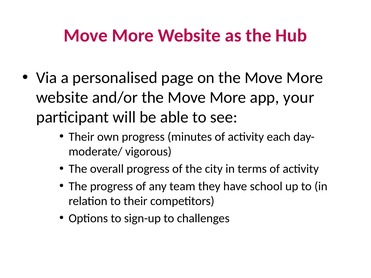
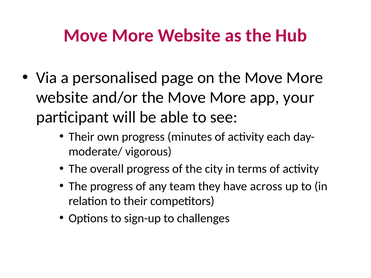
school: school -> across (266, 186)
